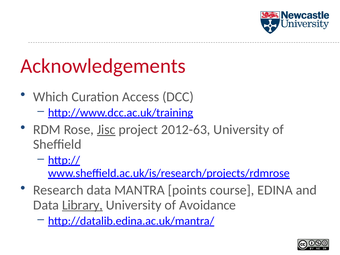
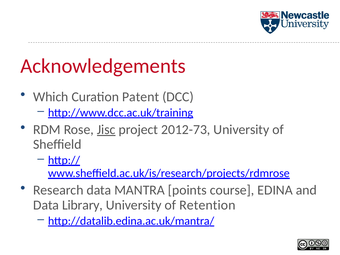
Access: Access -> Patent (141, 97)
2012-63: 2012-63 -> 2012-73 (186, 130)
Library underline: present -> none (82, 205)
Avoidance: Avoidance -> Retention (207, 205)
